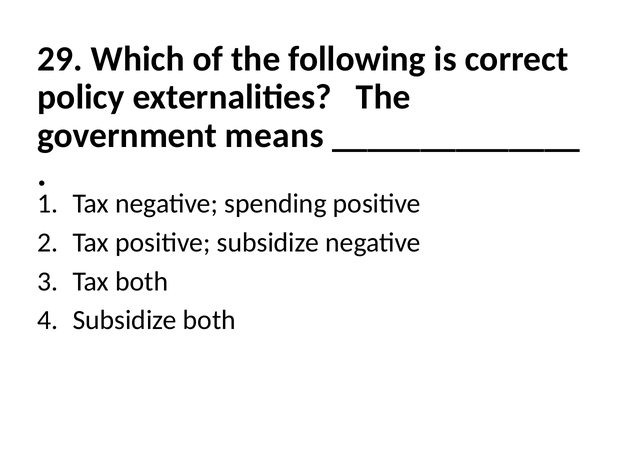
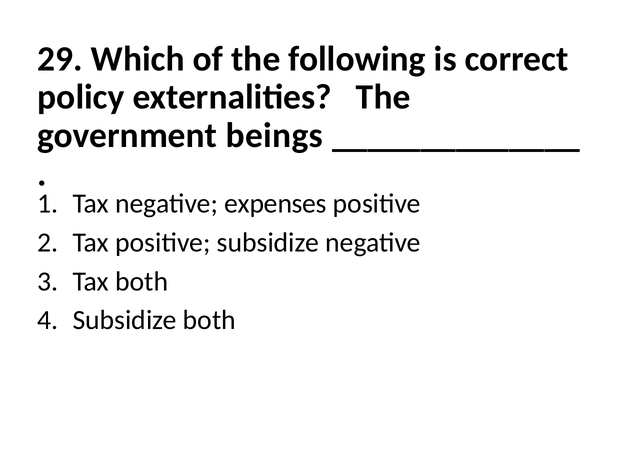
means: means -> beings (274, 136)
spending: spending -> expenses (276, 204)
